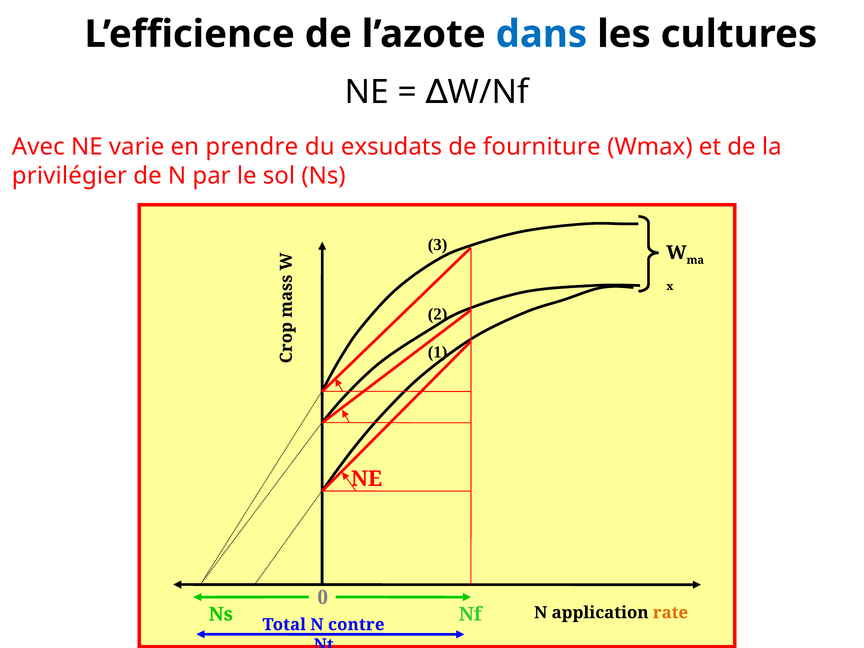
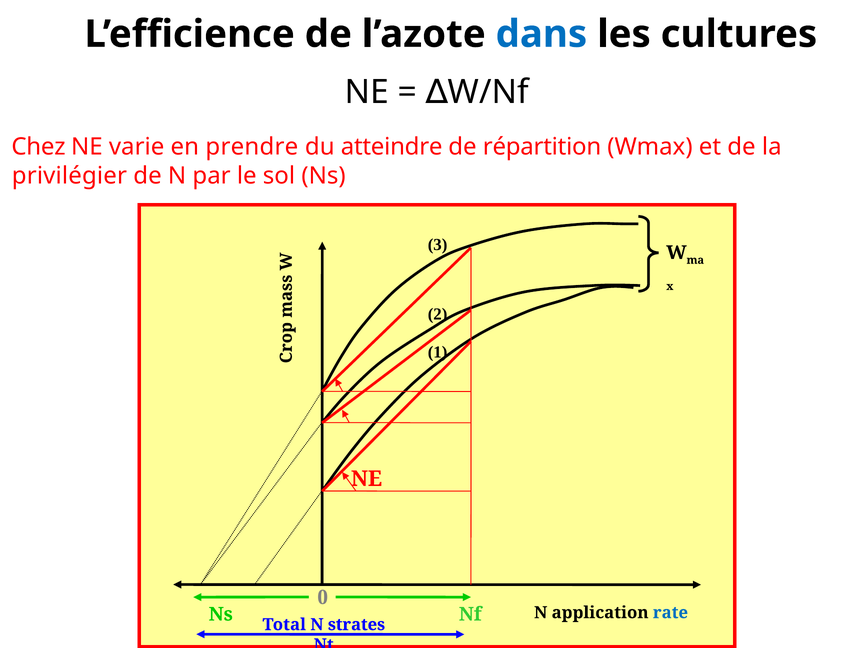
Avec: Avec -> Chez (38, 147)
exsudats: exsudats -> atteindre (392, 147)
fourniture: fourniture -> répartition (542, 147)
rate colour: orange -> blue (670, 613)
contre: contre -> strates (356, 625)
